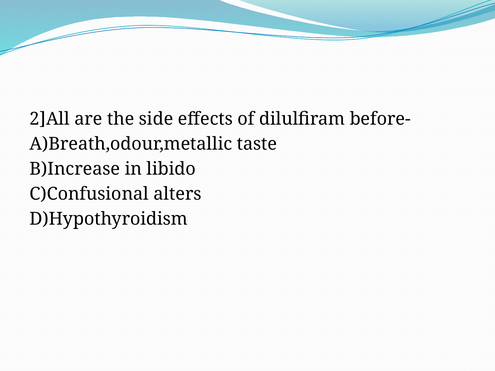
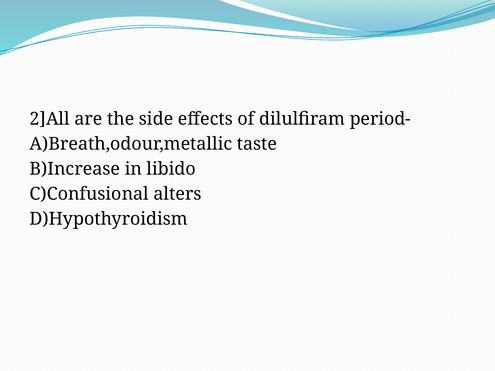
before-: before- -> period- (380, 119)
